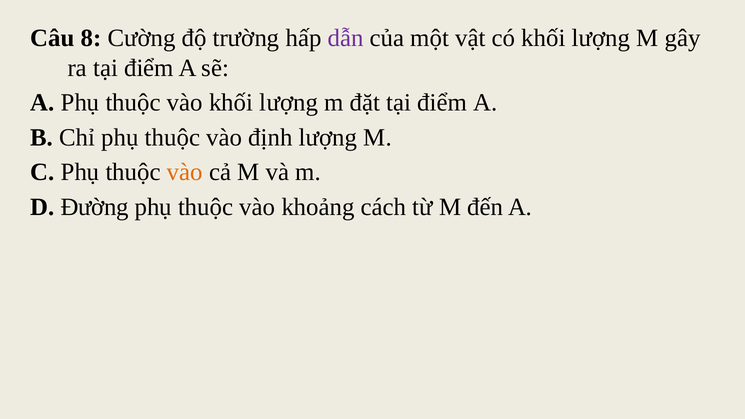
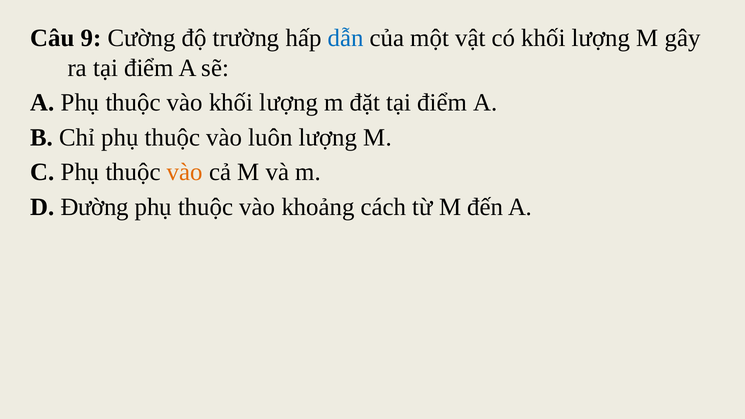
8: 8 -> 9 (91, 38)
dẫn colour: purple -> blue (346, 38)
định: định -> luôn (270, 137)
